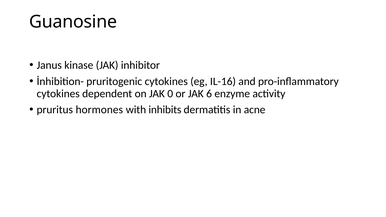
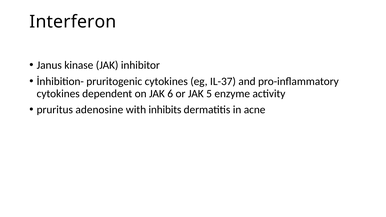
Guanosine: Guanosine -> Interferon (73, 22)
IL-16: IL-16 -> IL-37 (223, 81)
0: 0 -> 6 (170, 94)
6: 6 -> 5 (209, 94)
hormones: hormones -> adenosine (99, 110)
